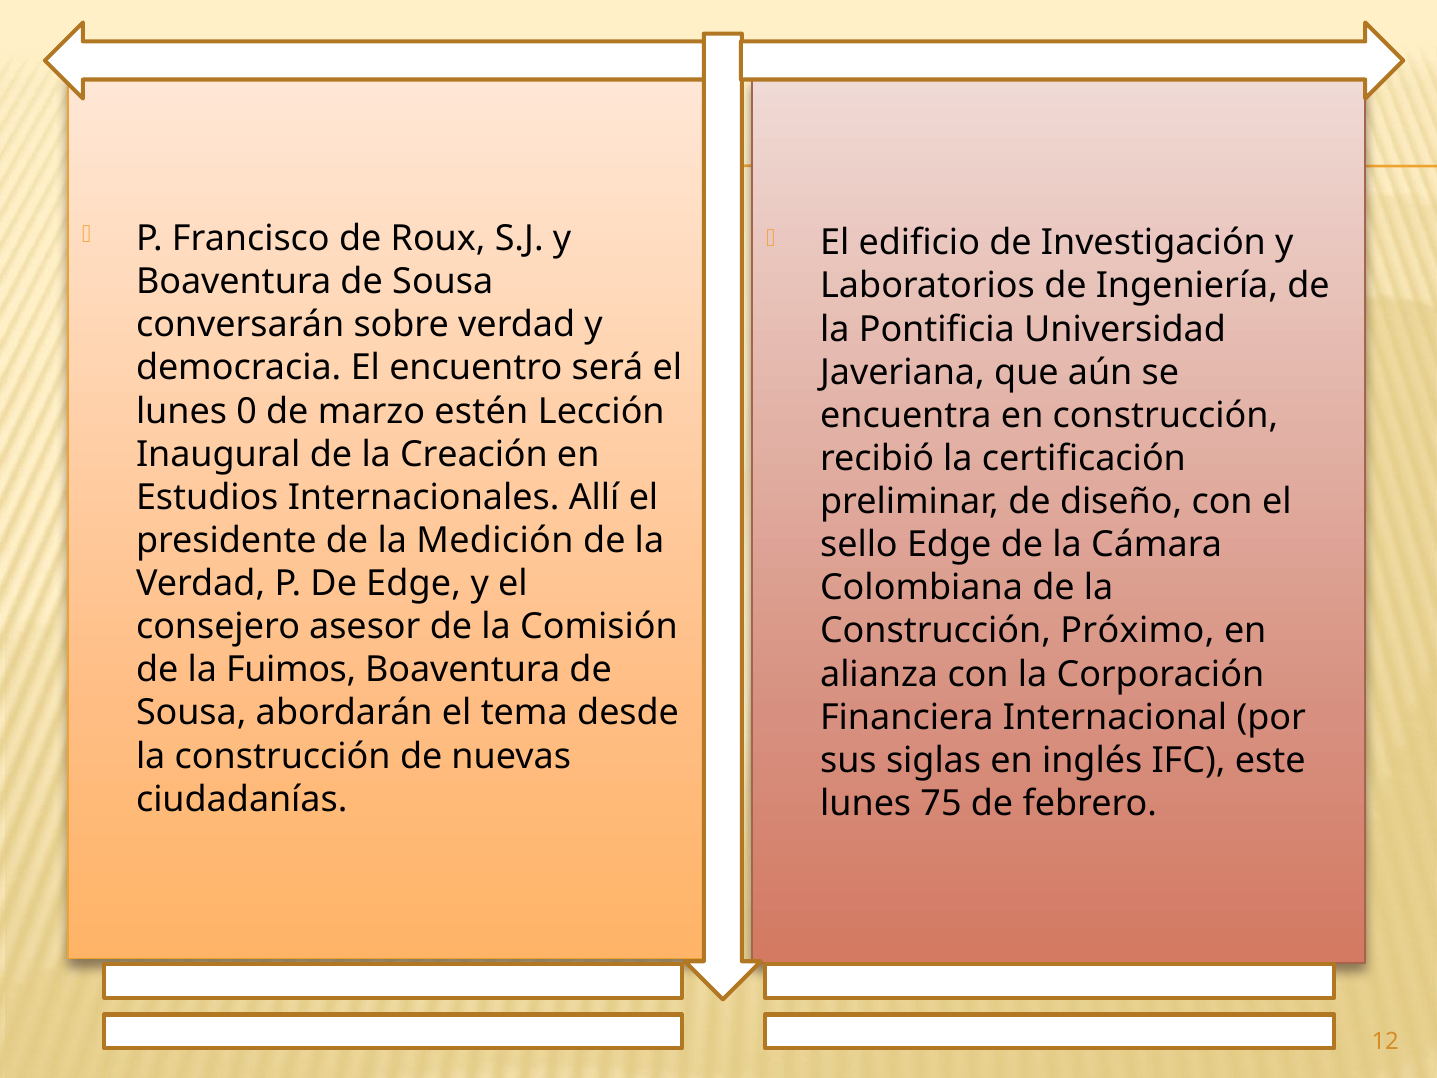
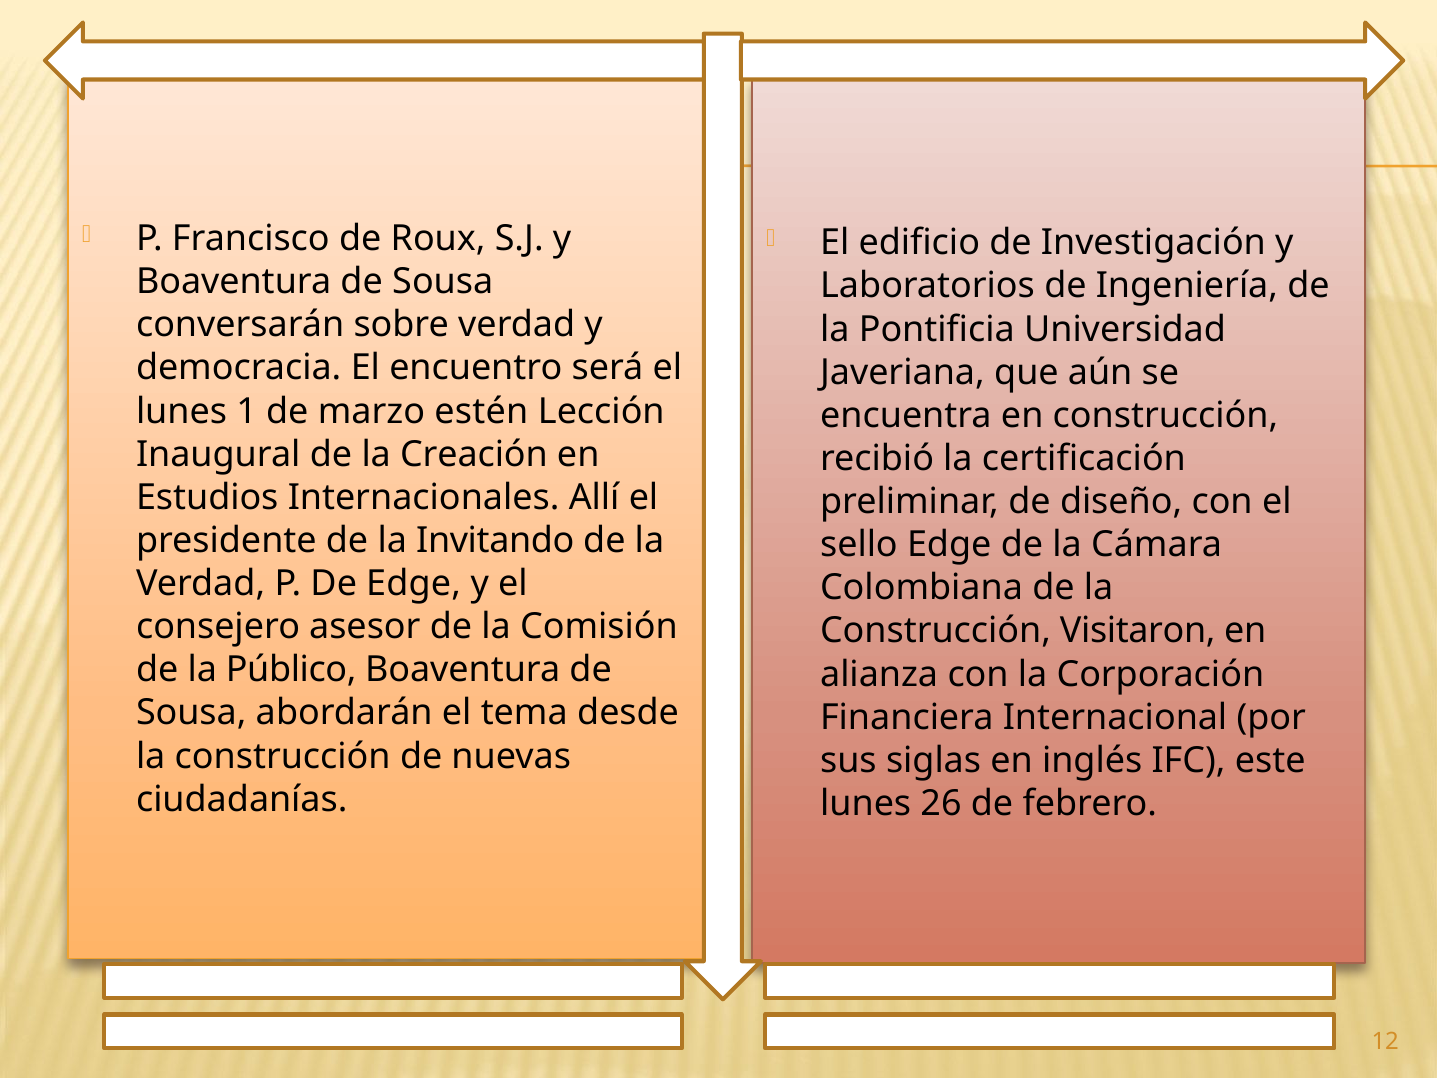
0: 0 -> 1 (247, 411)
Medición: Medición -> Invitando (495, 540)
Próximo: Próximo -> Visitaron (1138, 631)
Fuimos: Fuimos -> Público (291, 670)
75: 75 -> 26 (941, 803)
